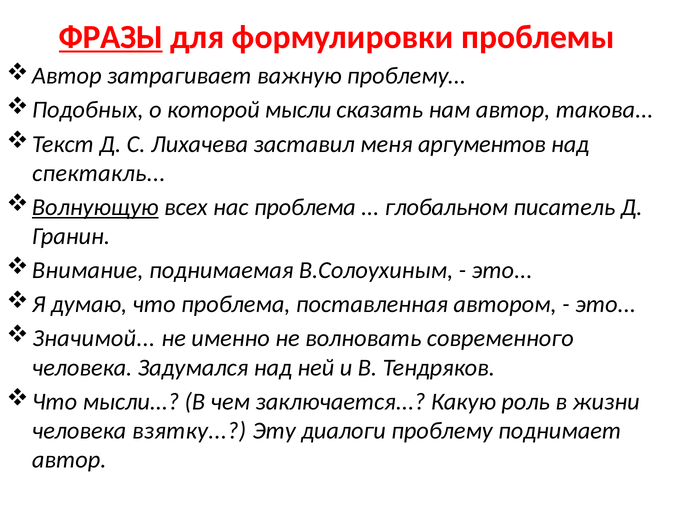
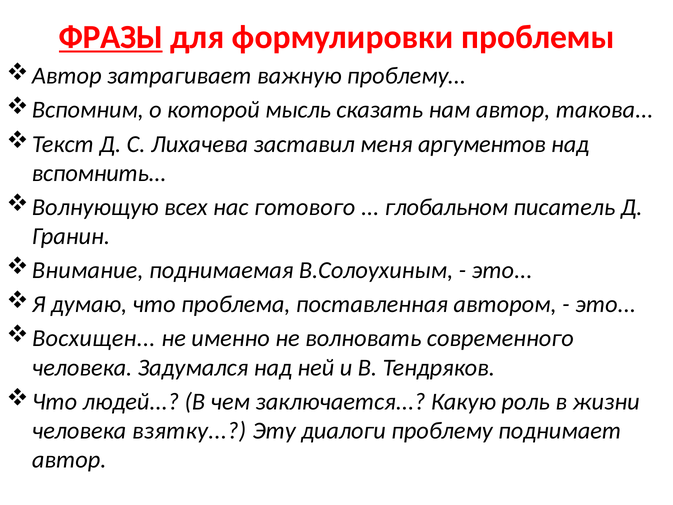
Подобных: Подобных -> Вспомним (88, 110)
которой мысли: мысли -> мысль (298, 110)
спектакль: спектакль -> вспомнить (99, 173)
Волнующую underline: present -> none (95, 207)
нас проблема: проблема -> готового (305, 207)
Значимой: Значимой -> Восхищен (94, 338)
Что мысли: мысли -> людей (131, 401)
